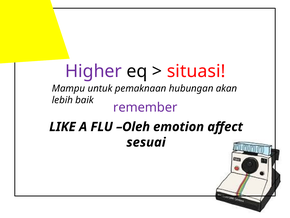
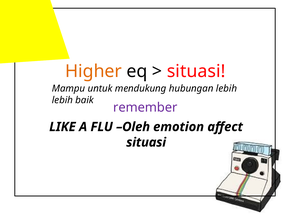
Higher colour: purple -> orange (93, 71)
pemaknaan: pemaknaan -> mendukung (141, 88)
hubungan akan: akan -> lebih (227, 88)
sesuai: sesuai -> situasi (146, 142)
